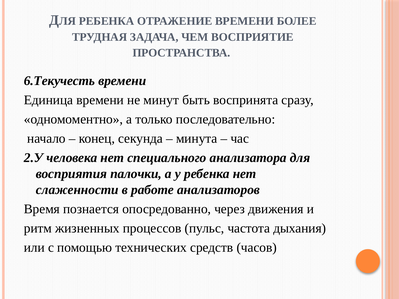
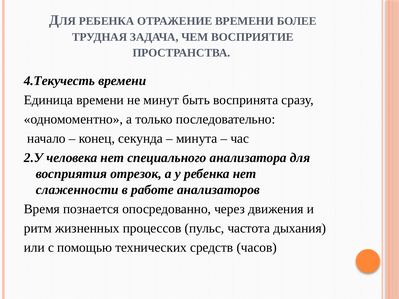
6.Текучесть: 6.Текучесть -> 4.Текучесть (59, 81)
палочки: палочки -> отрезок (136, 174)
